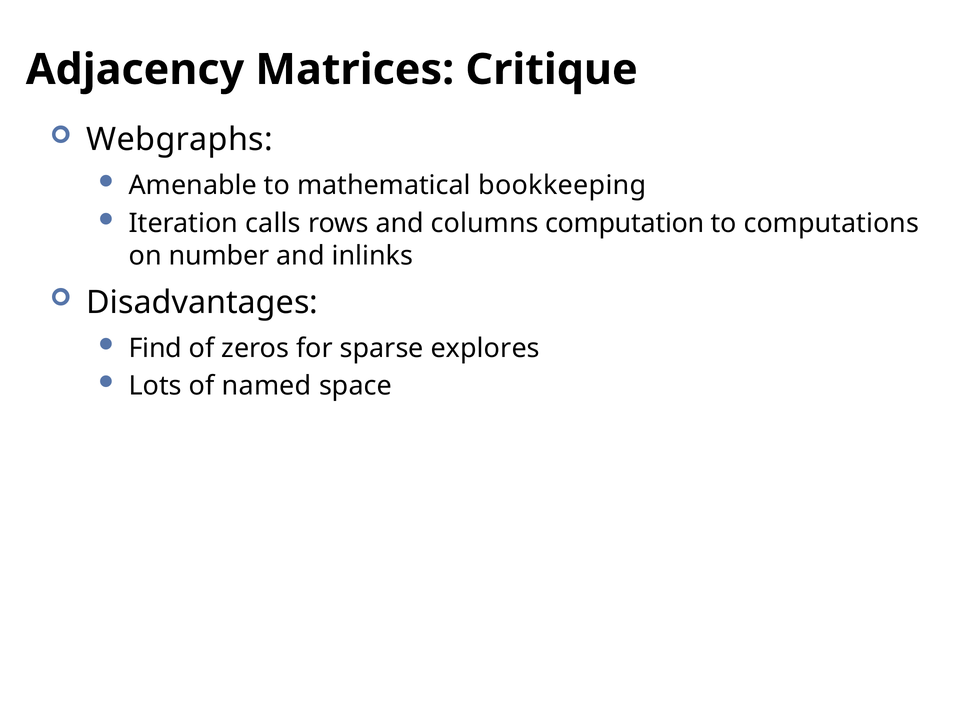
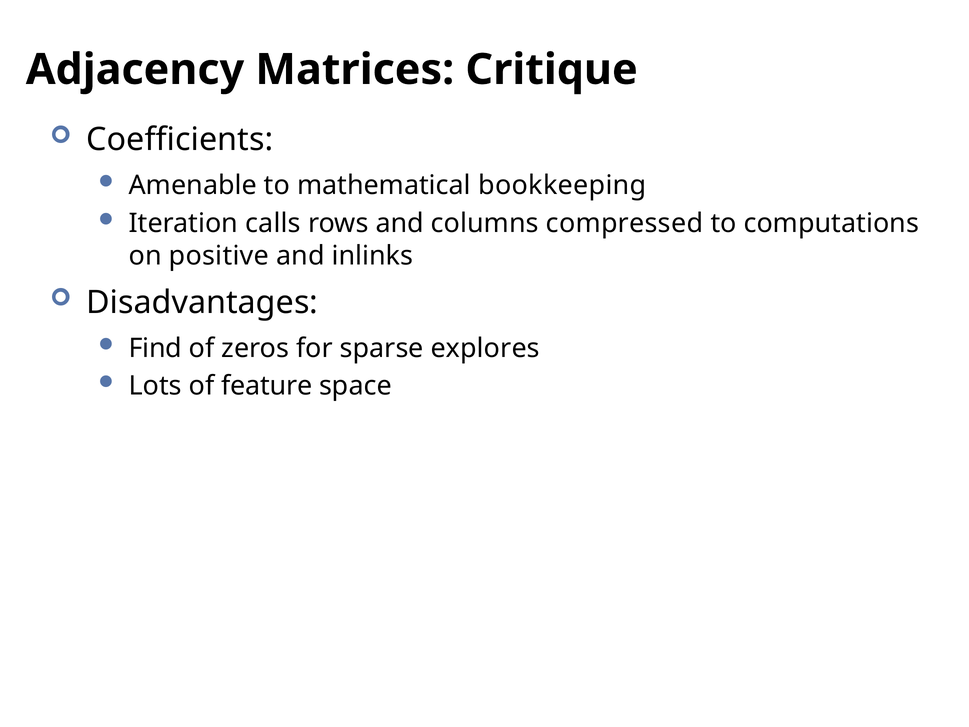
Webgraphs: Webgraphs -> Coefficients (180, 140)
computation: computation -> compressed (624, 223)
number: number -> positive (219, 256)
named: named -> feature (267, 386)
